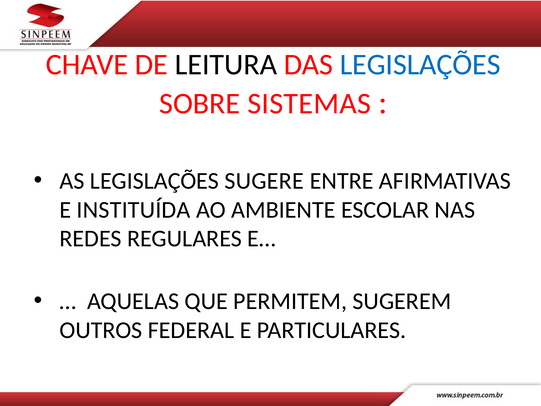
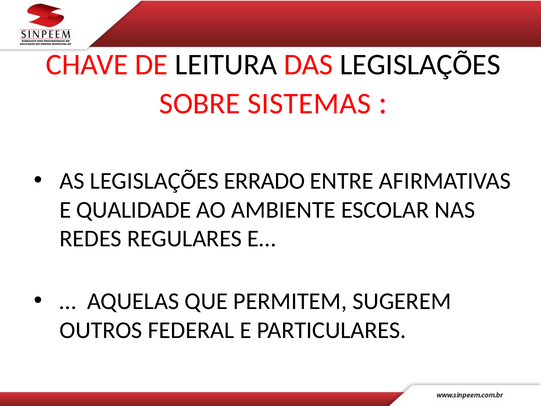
LEGISLAÇÕES colour: blue -> black (420, 65)
SUGERE: SUGERE -> ERRADO (264, 181)
INSTITUÍDA: INSTITUÍDA -> QUALIDADE (134, 210)
